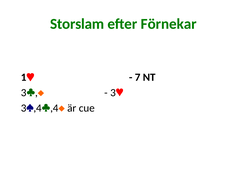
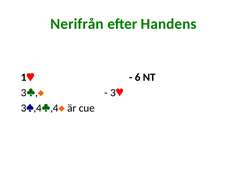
Storslam: Storslam -> Nerifrån (77, 24)
Förnekar: Förnekar -> Handens (169, 24)
7: 7 -> 6 (138, 77)
